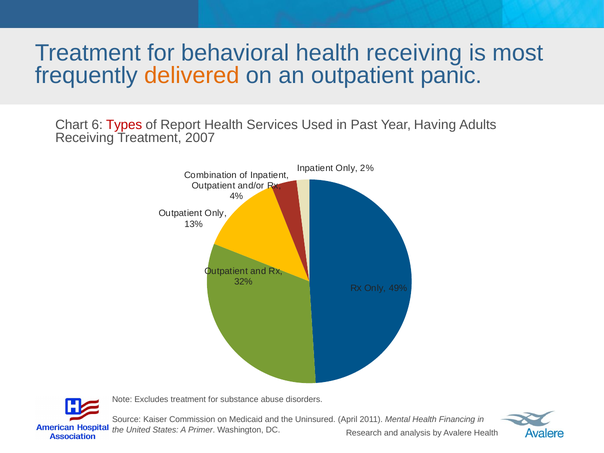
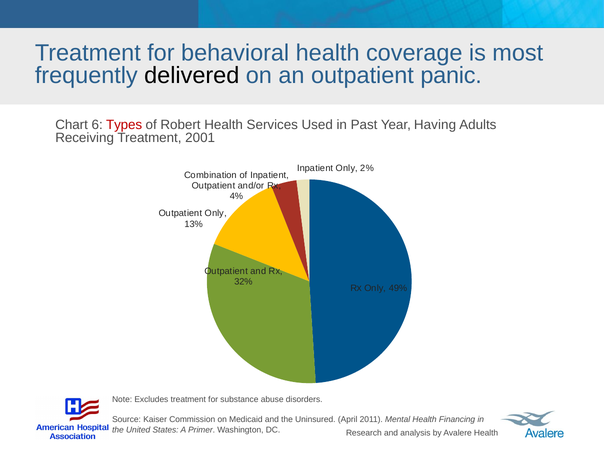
health receiving: receiving -> coverage (414, 53)
delivered colour: orange -> black (192, 75)
Report: Report -> Robert (181, 125)
2007: 2007 -> 2001 (200, 138)
